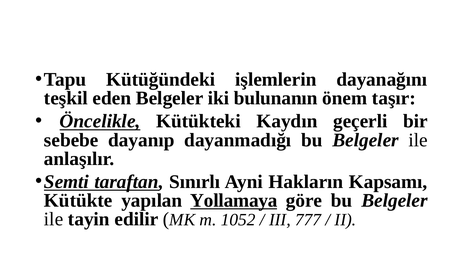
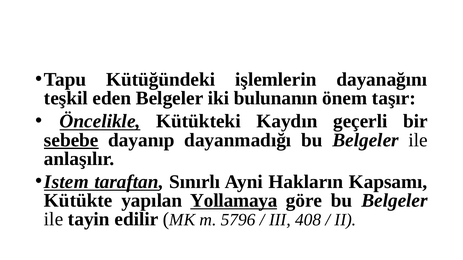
sebebe underline: none -> present (71, 140)
Semti: Semti -> Istem (66, 182)
1052: 1052 -> 5796 (238, 220)
777: 777 -> 408 (308, 220)
